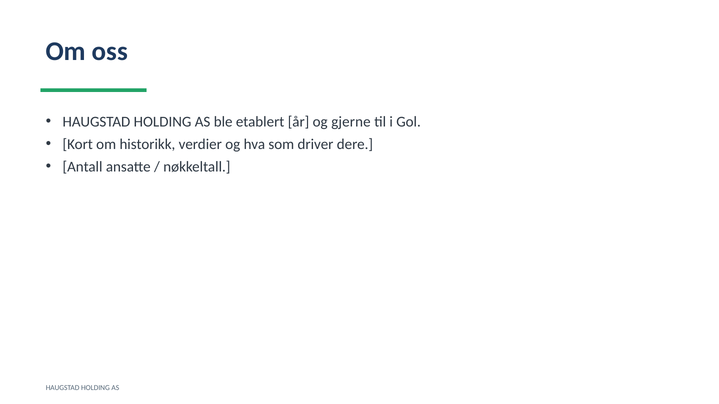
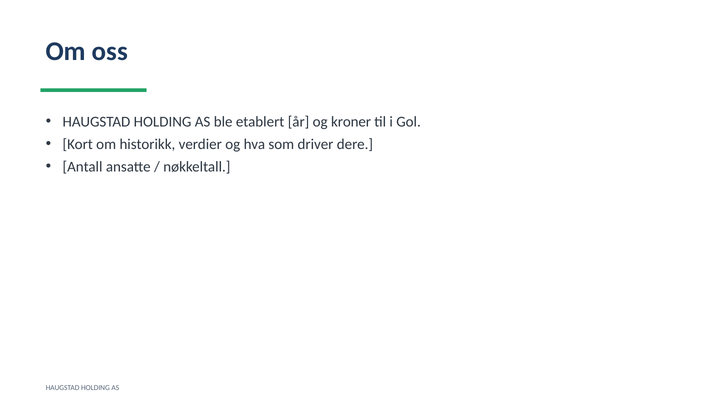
gjerne: gjerne -> kroner (351, 122)
